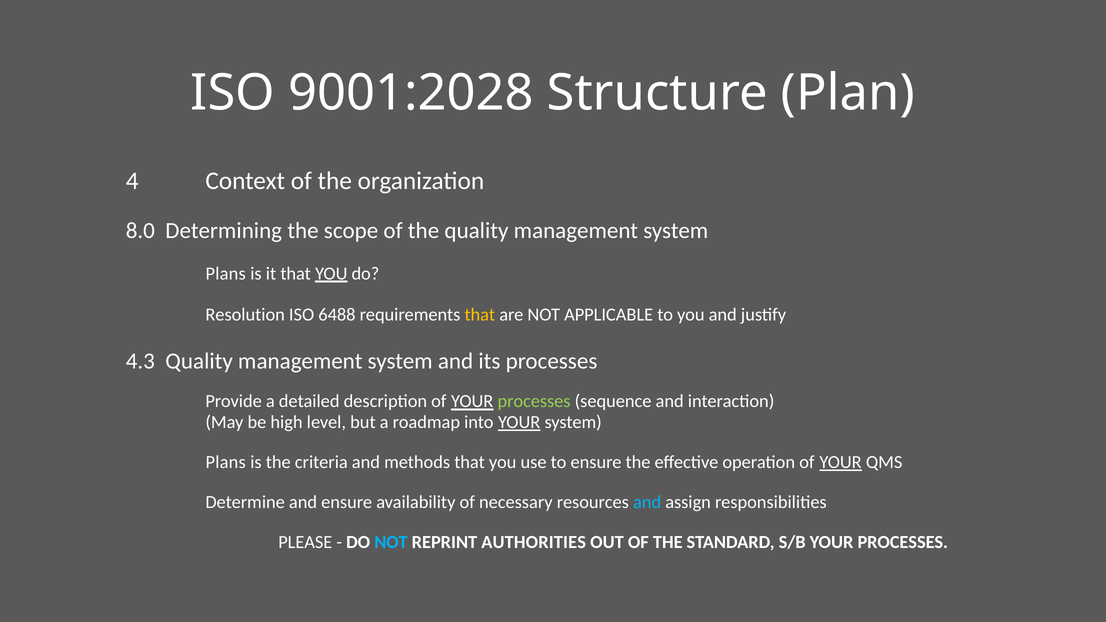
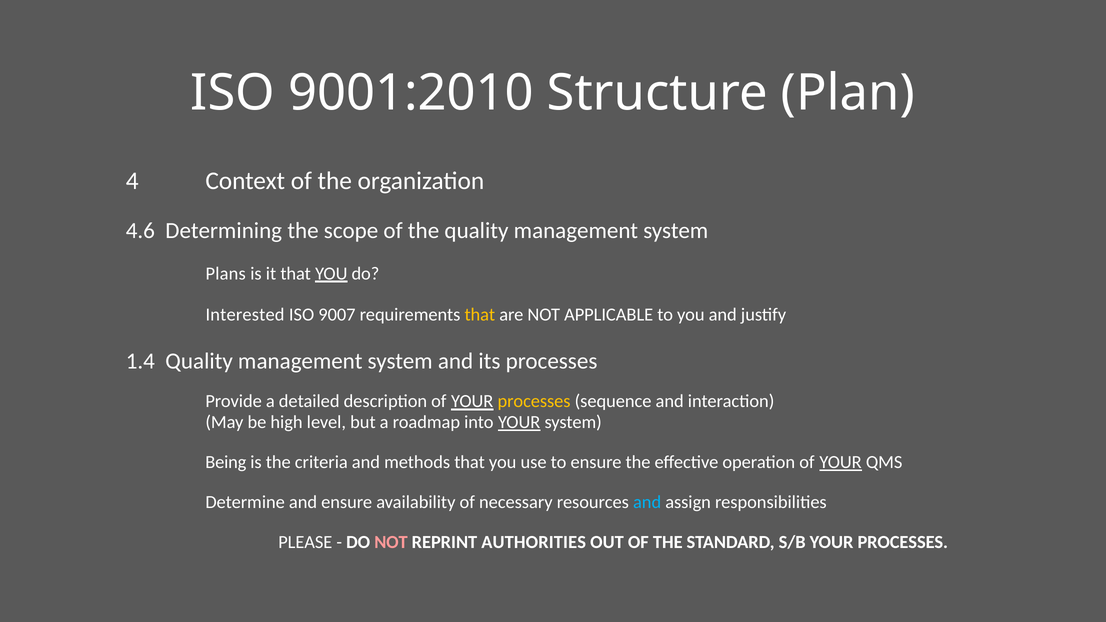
9001:2028: 9001:2028 -> 9001:2010 (411, 93)
8.0: 8.0 -> 4.6 (140, 231)
Resolution: Resolution -> Interested (245, 314)
6488: 6488 -> 9007 (337, 314)
4.3: 4.3 -> 1.4 (140, 361)
processes colour: light green -> yellow (534, 401)
Plans: Plans -> Being (226, 462)
NOT colour: light blue -> pink (391, 542)
